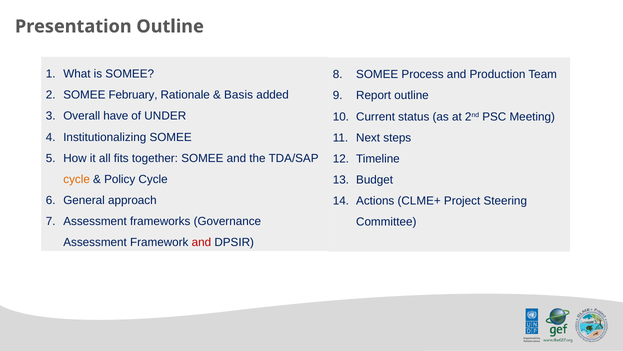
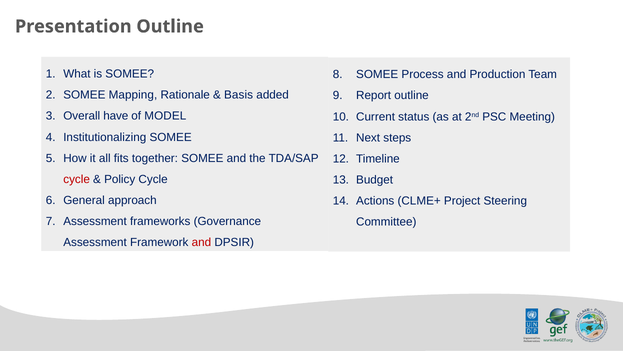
February: February -> Mapping (133, 95)
UNDER: UNDER -> MODEL (165, 116)
cycle colour: orange -> red (77, 179)
